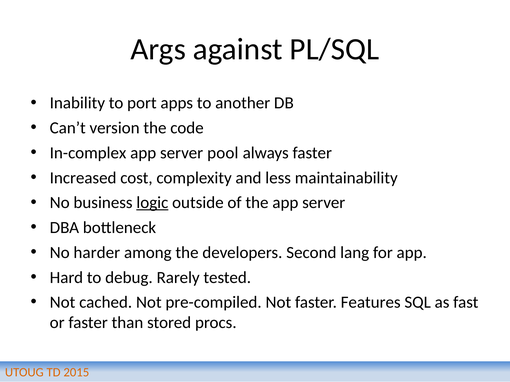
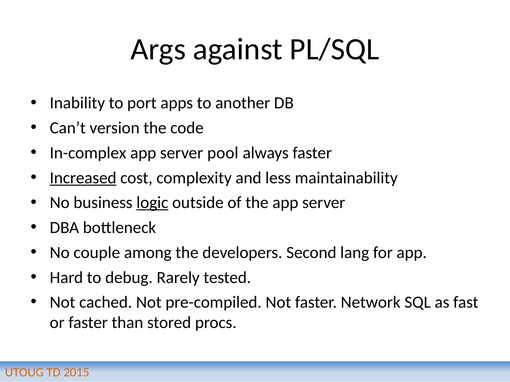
Increased underline: none -> present (83, 178)
harder: harder -> couple (97, 253)
Features: Features -> Network (371, 303)
